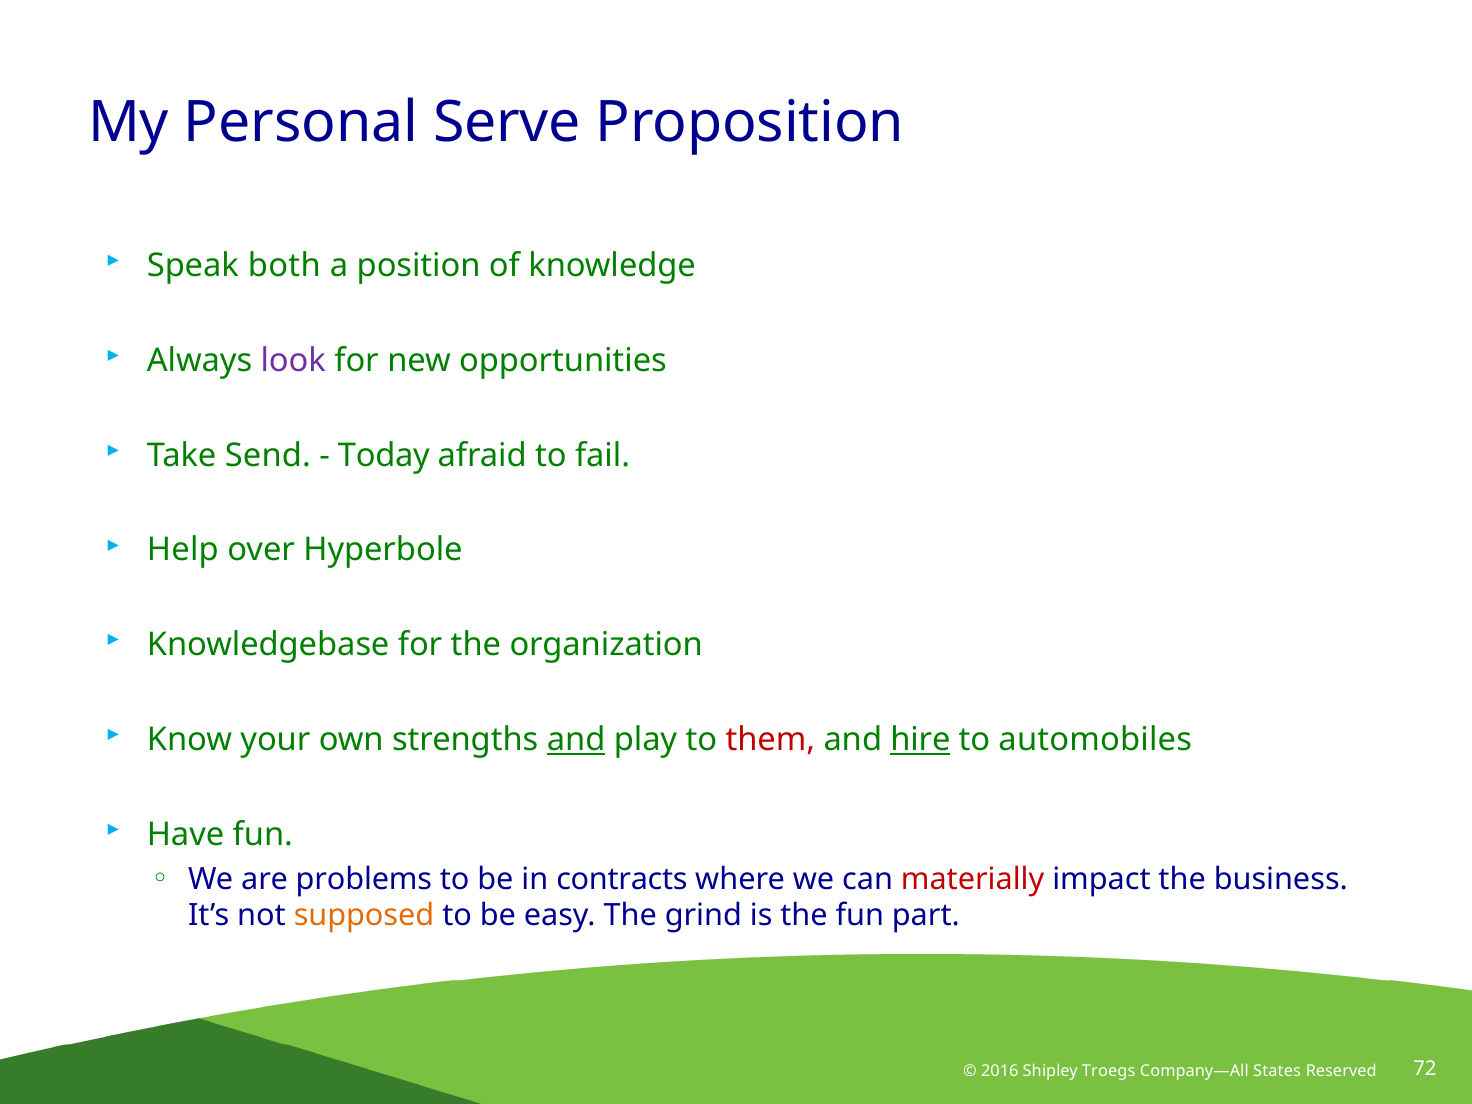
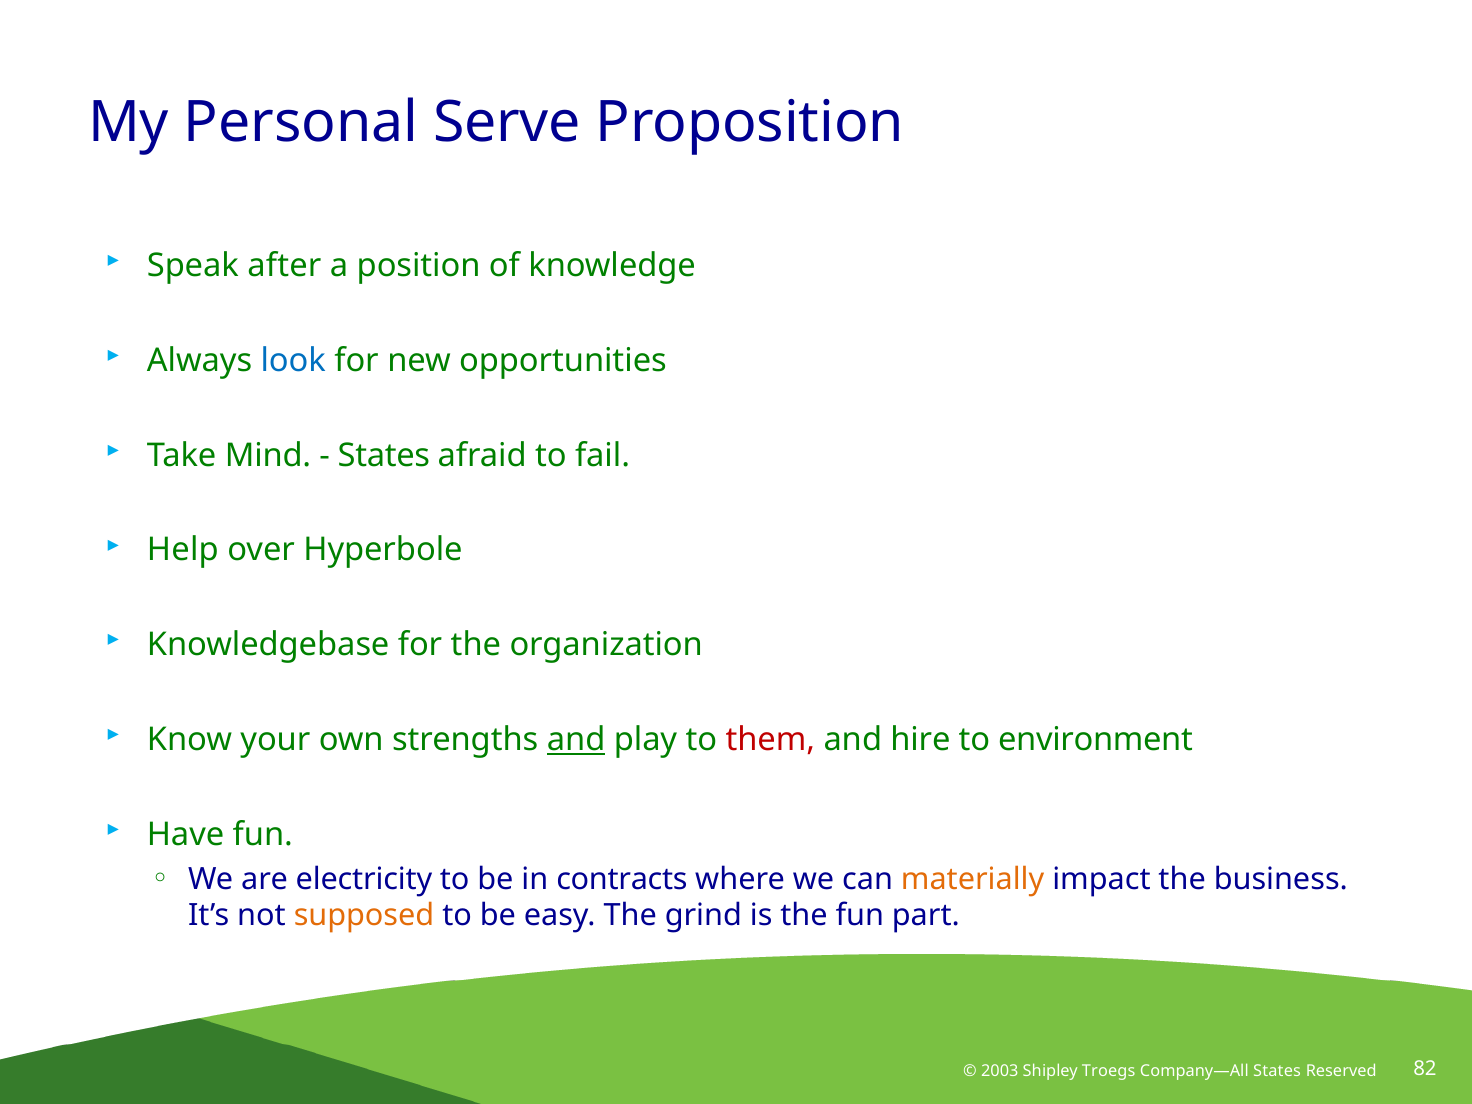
both: both -> after (284, 266)
look colour: purple -> blue (293, 361)
Send: Send -> Mind (268, 455)
Today: Today -> States (384, 455)
hire underline: present -> none (920, 740)
automobiles: automobiles -> environment (1095, 740)
problems: problems -> electricity (364, 879)
materially colour: red -> orange (973, 879)
2016: 2016 -> 2003 (1000, 1071)
72: 72 -> 82 (1425, 1069)
